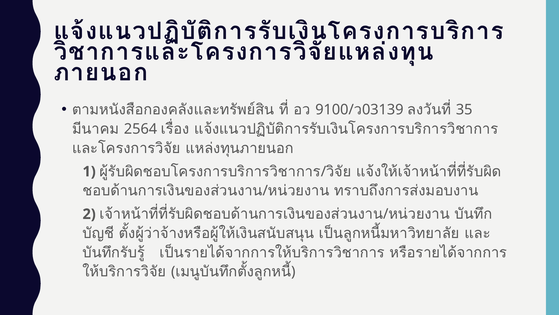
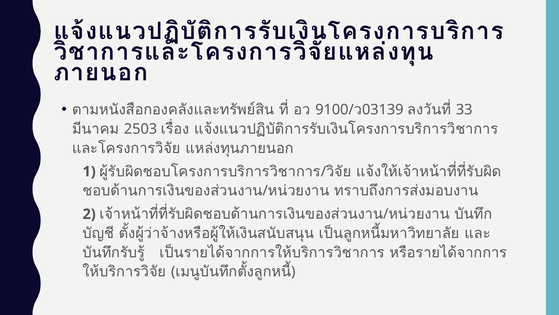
35: 35 -> 33 (464, 110)
2564: 2564 -> 2503 (141, 129)
